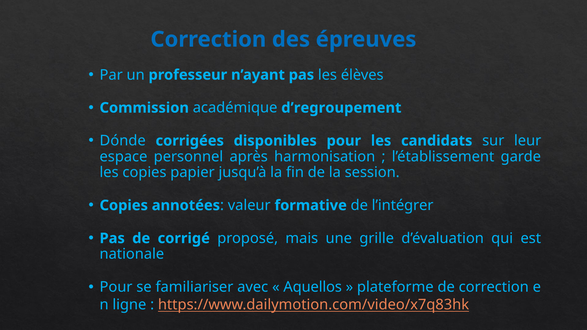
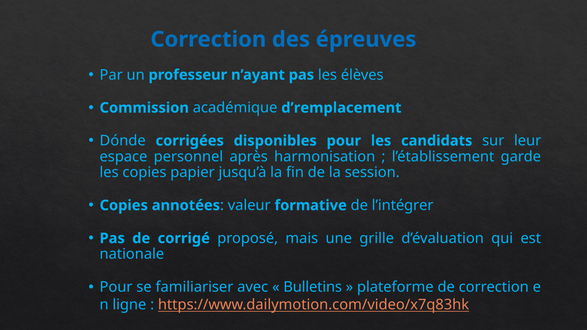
d’regroupement: d’regroupement -> d’remplacement (341, 108)
Aquellos: Aquellos -> Bulletins (313, 287)
